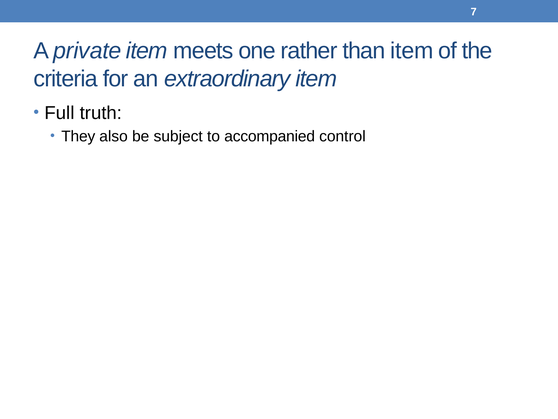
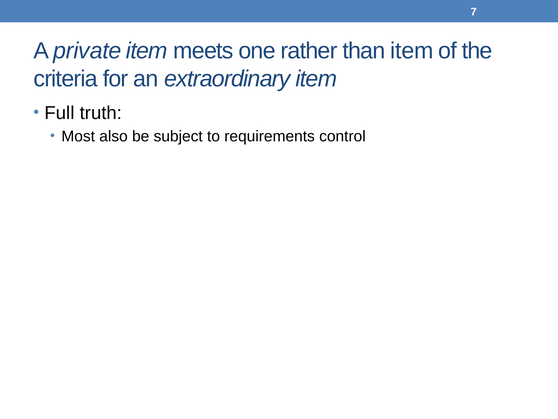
They: They -> Most (78, 136)
accompanied: accompanied -> requirements (270, 136)
